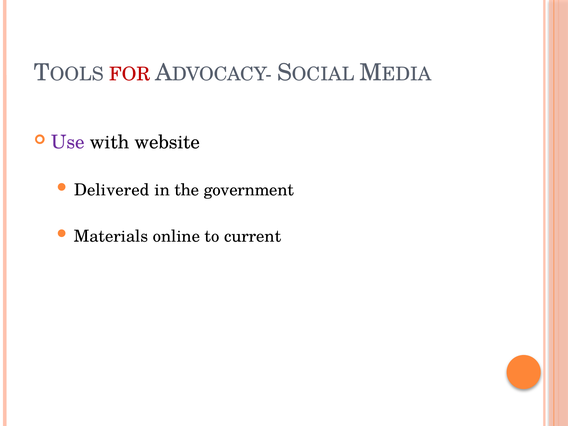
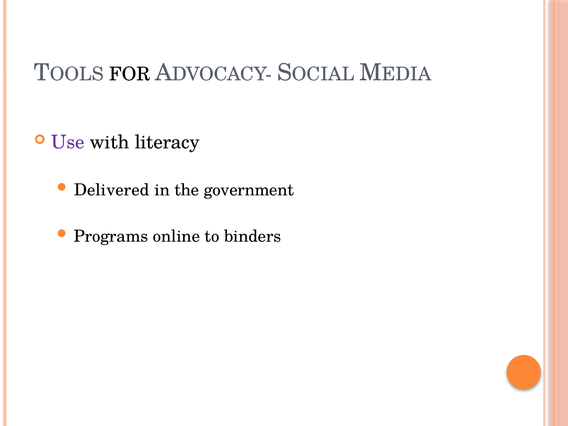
FOR colour: red -> black (130, 74)
website: website -> literacy (167, 142)
Materials: Materials -> Programs (111, 236)
current: current -> binders (253, 236)
